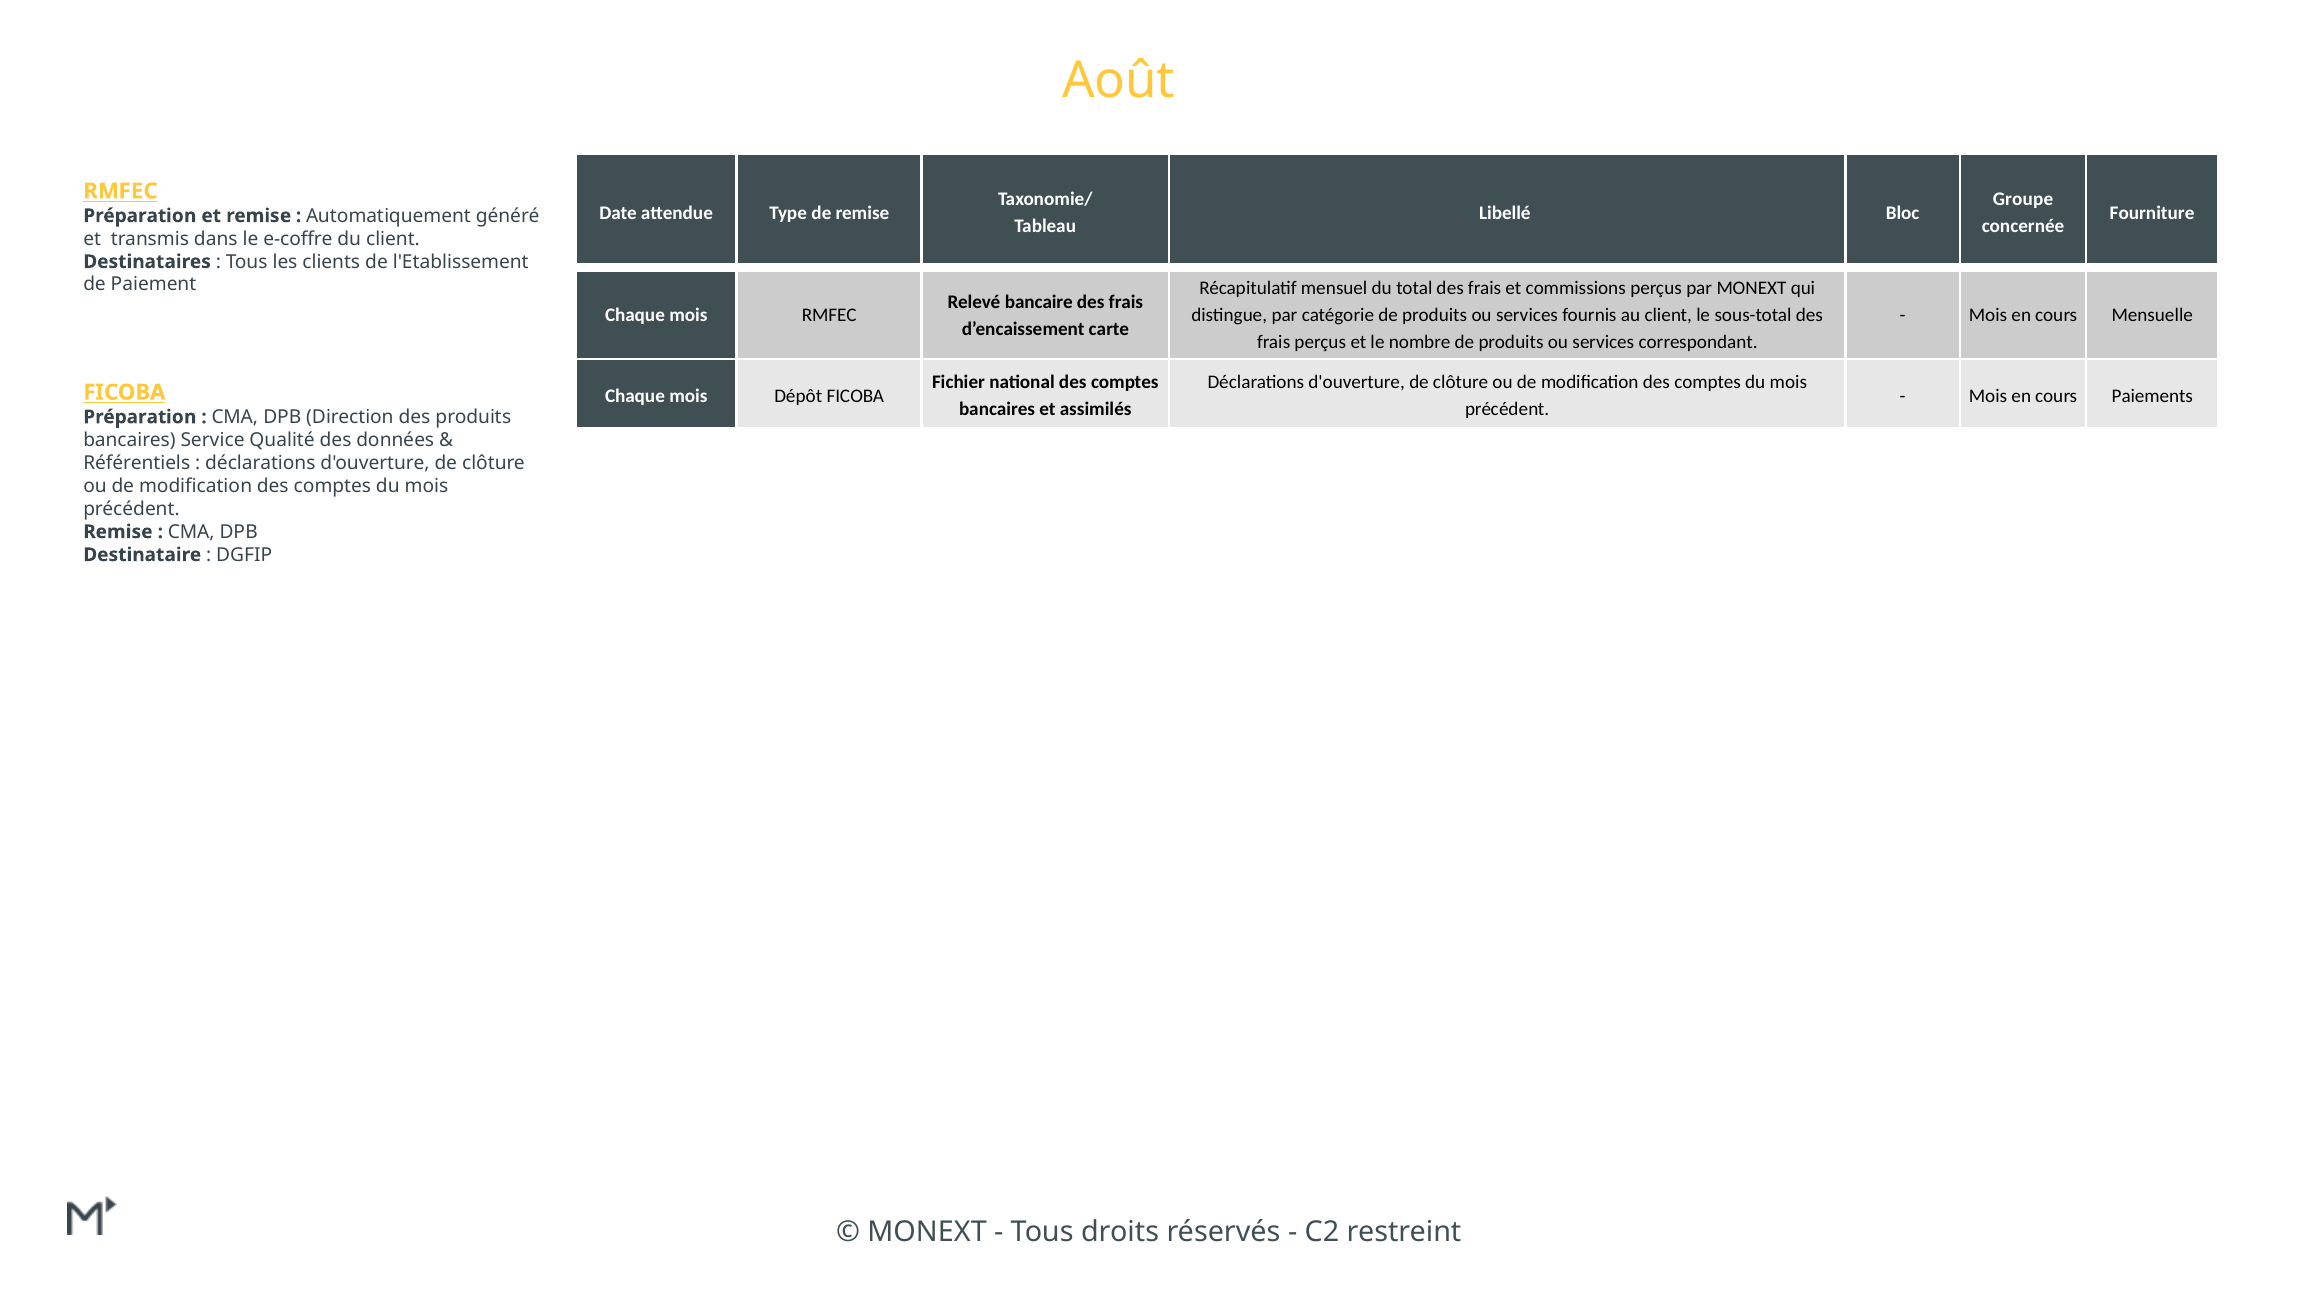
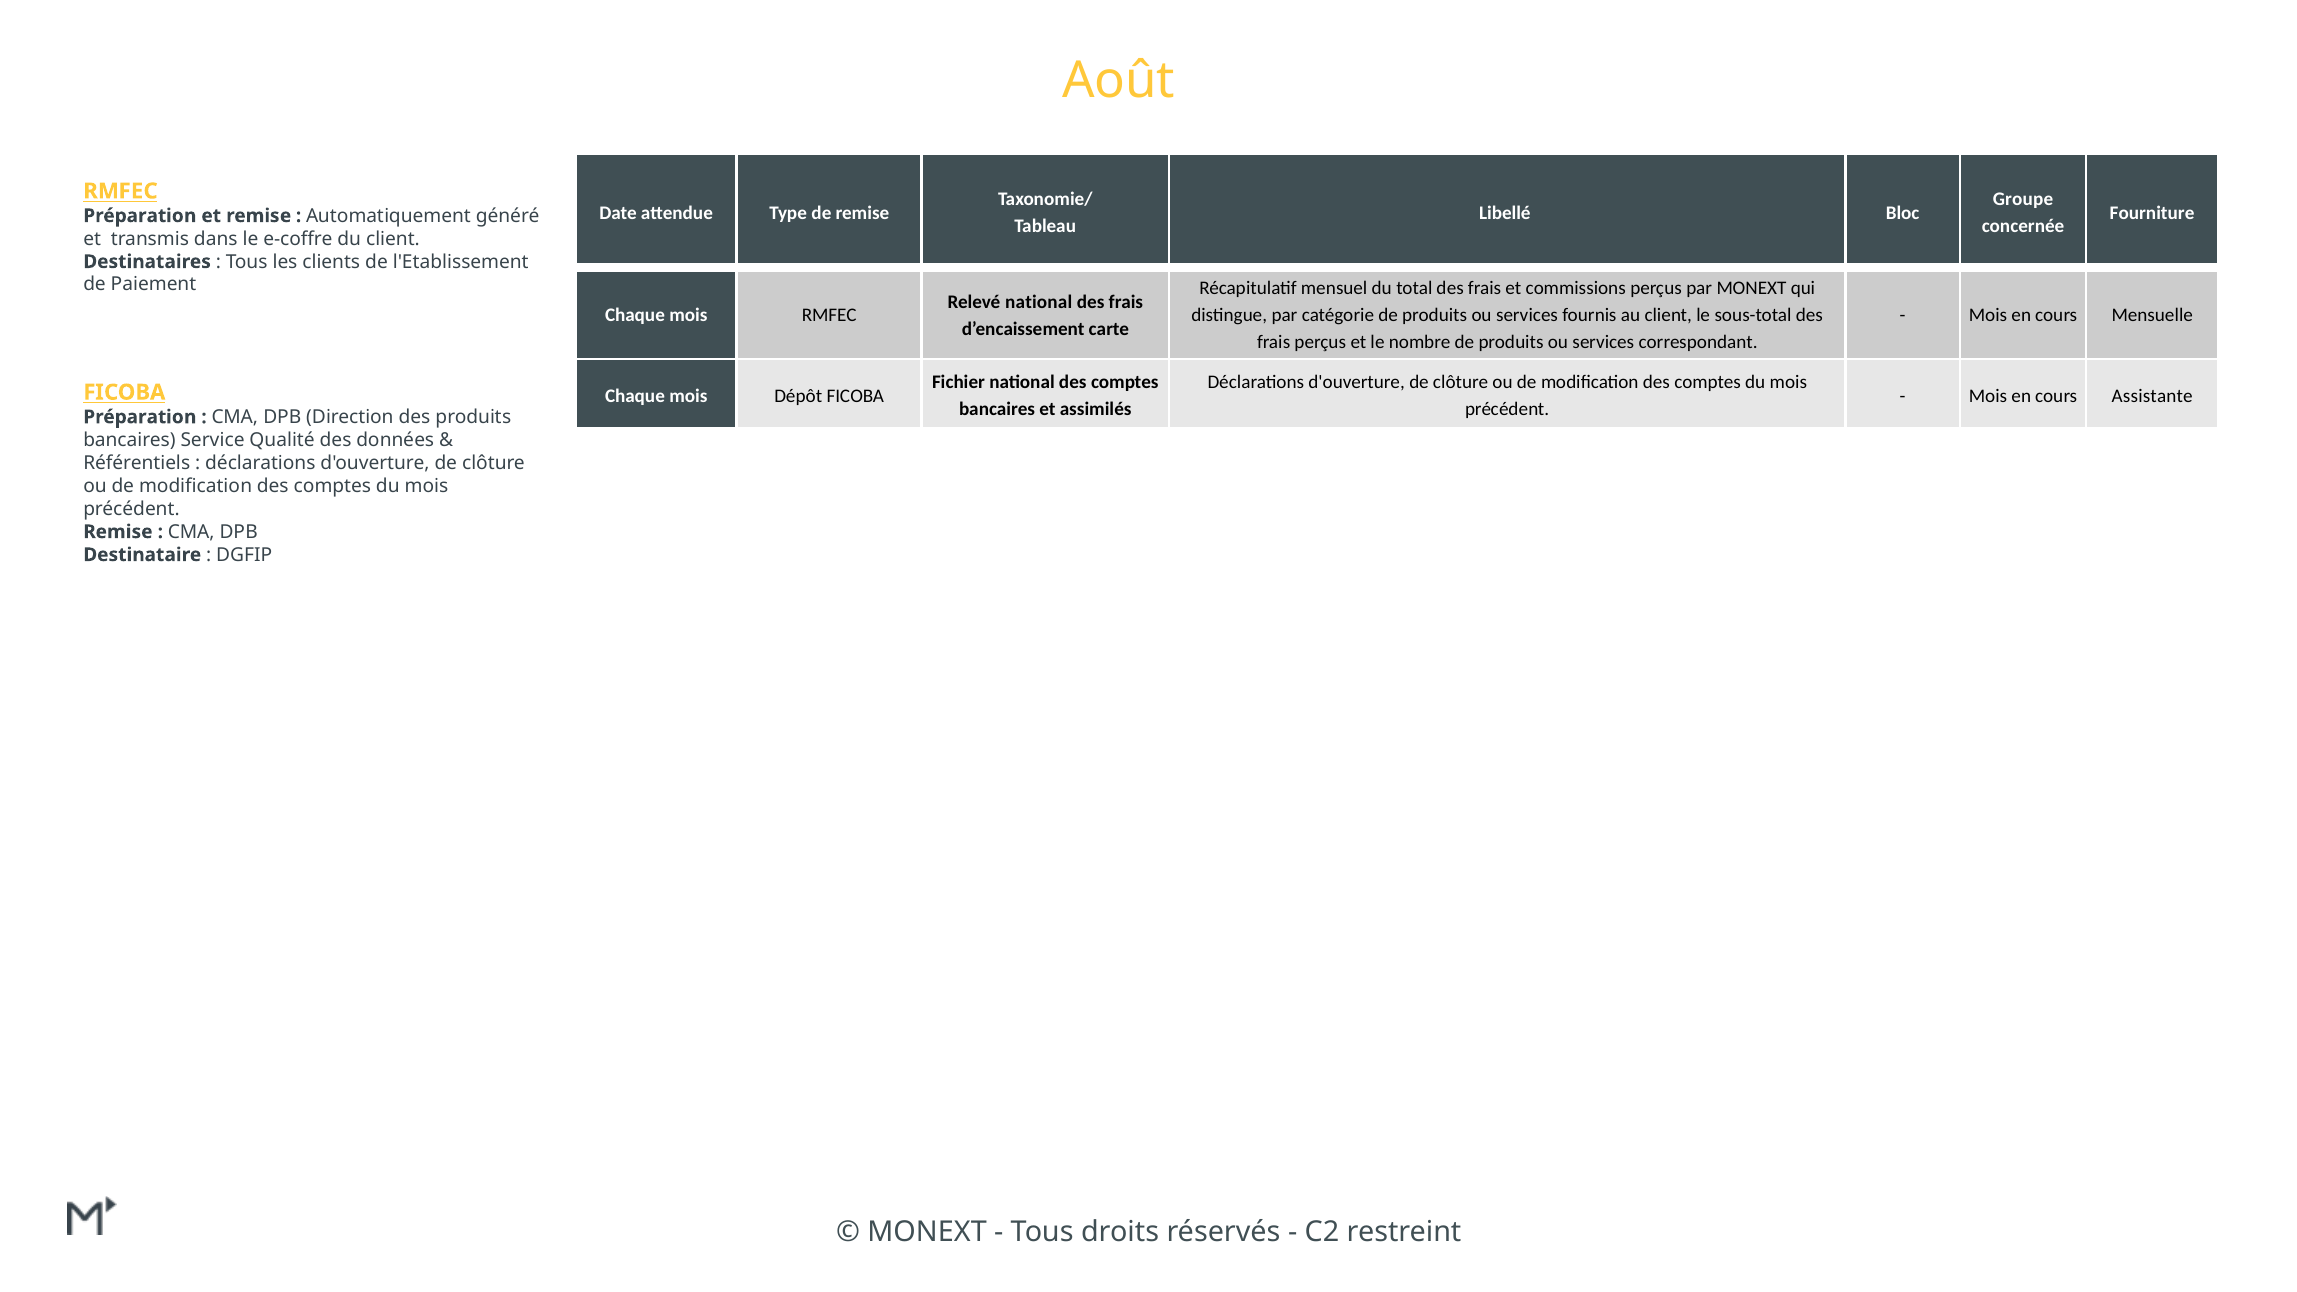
Relevé bancaire: bancaire -> national (1039, 302)
Paiements: Paiements -> Assistante (2152, 396)
